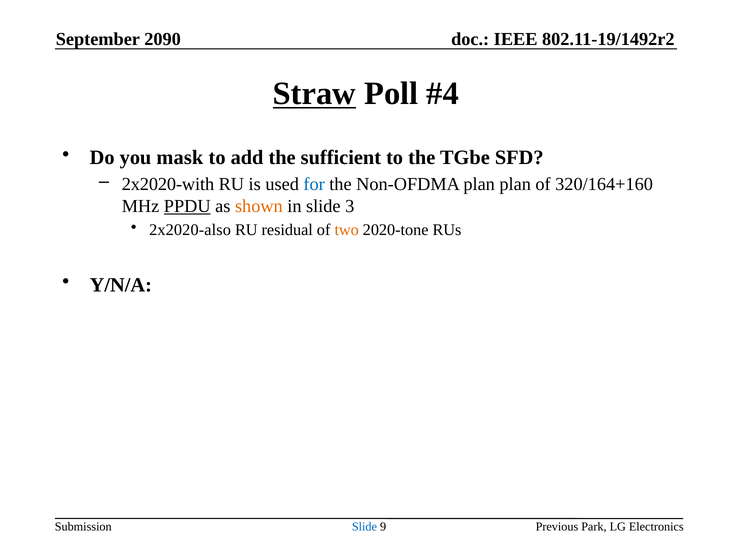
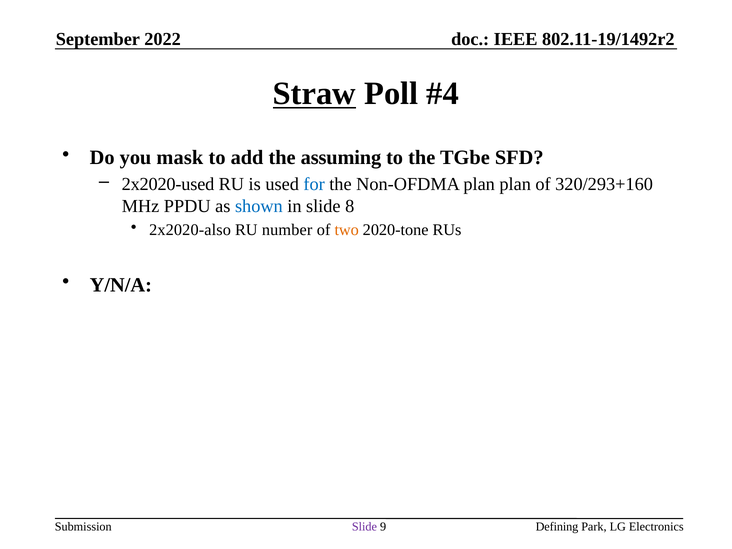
2090: 2090 -> 2022 (163, 39)
sufficient: sufficient -> assuming (341, 158)
2x2020-with: 2x2020-with -> 2x2020-used (168, 184)
320/164+160: 320/164+160 -> 320/293+160 (604, 184)
PPDU underline: present -> none (187, 206)
shown colour: orange -> blue (259, 206)
3: 3 -> 8 (350, 206)
residual: residual -> number (287, 230)
Slide colour: blue -> purple (364, 527)
Previous: Previous -> Defining (557, 527)
